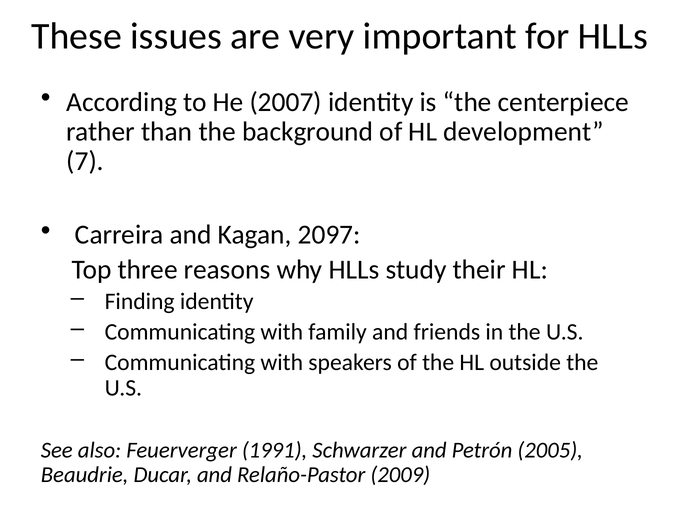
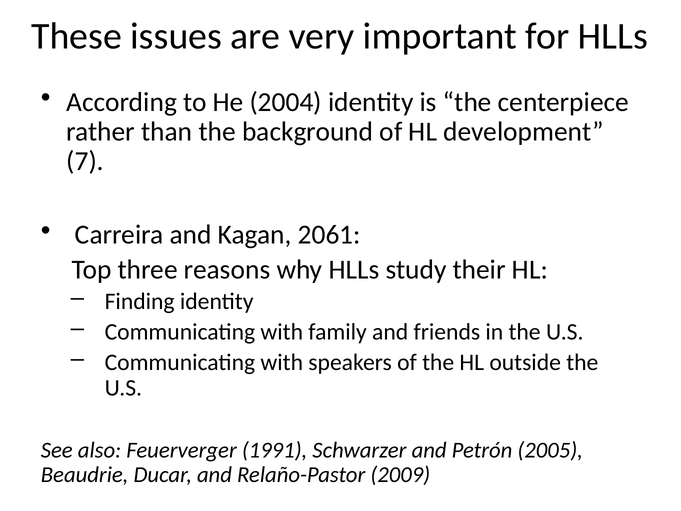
2007: 2007 -> 2004 (286, 102)
2097: 2097 -> 2061 (329, 235)
